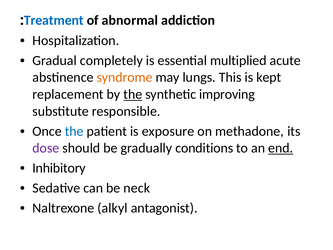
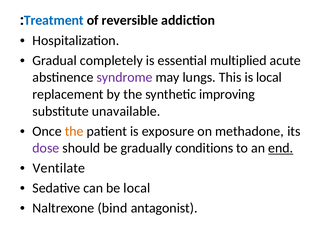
abnormal: abnormal -> reversible (130, 20)
syndrome colour: orange -> purple (125, 77)
is kept: kept -> local (269, 77)
the underline: present -> none (133, 94)
responsible: responsible -> unavailable (126, 111)
the colour: blue -> orange (74, 131)
Inhibitory: Inhibitory -> Ventilate (59, 168)
be neck: neck -> local (137, 188)
alkyl: alkyl -> bind (112, 208)
